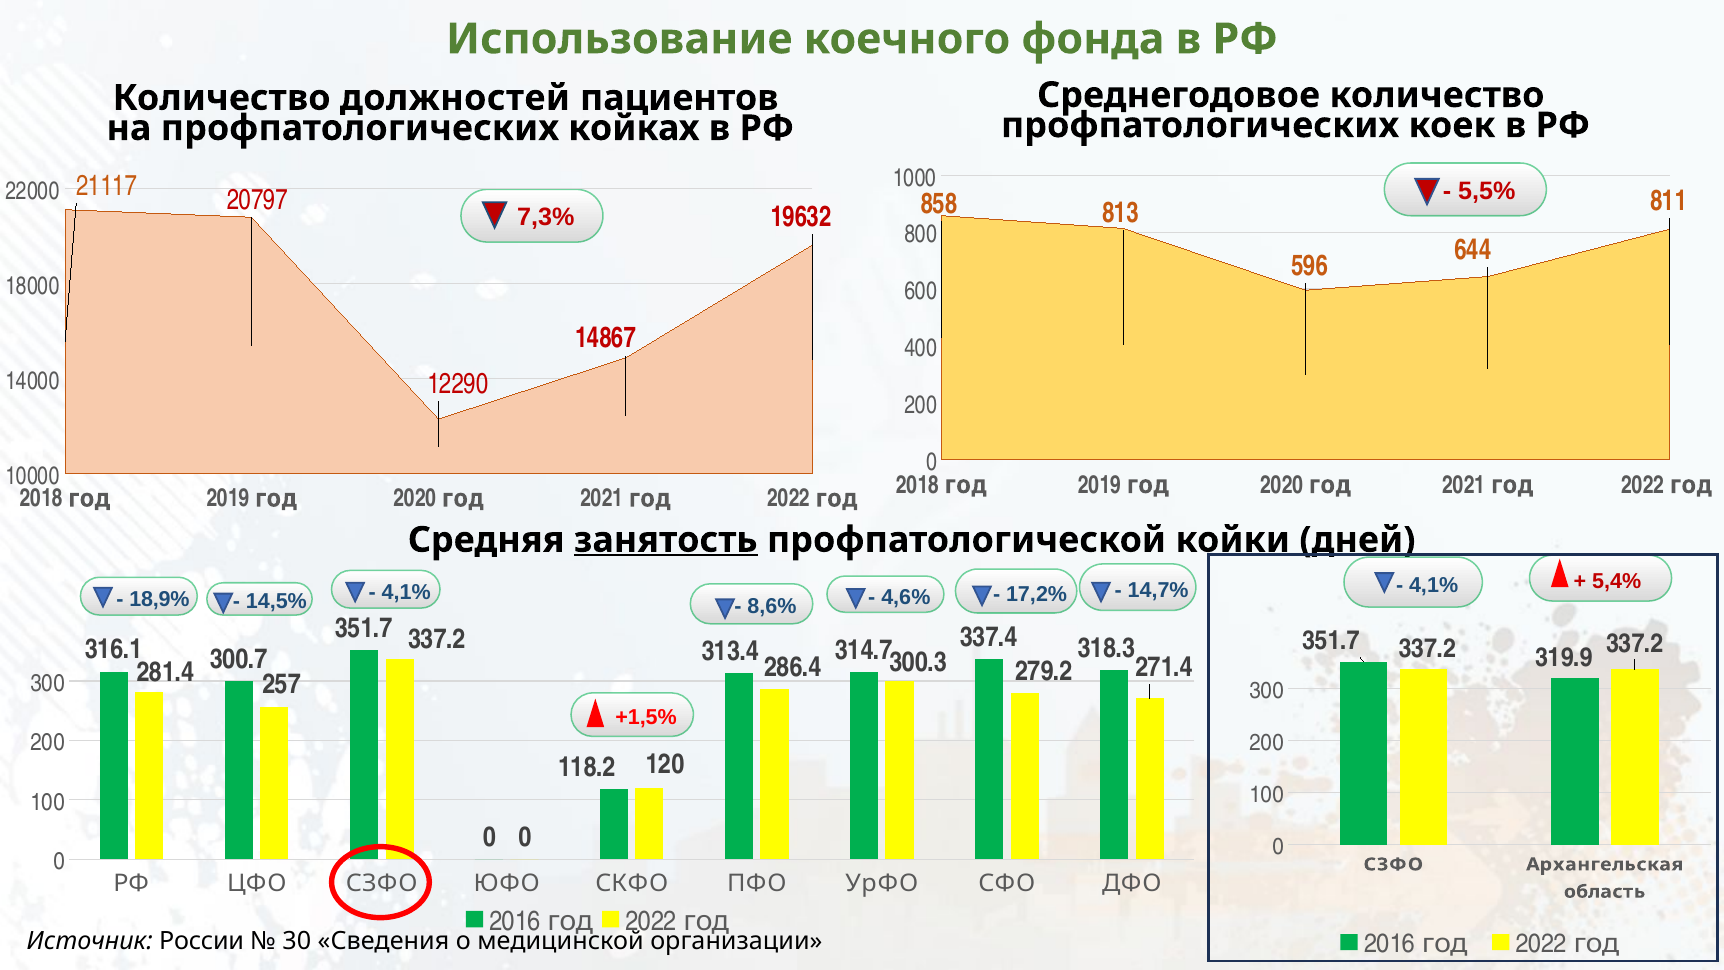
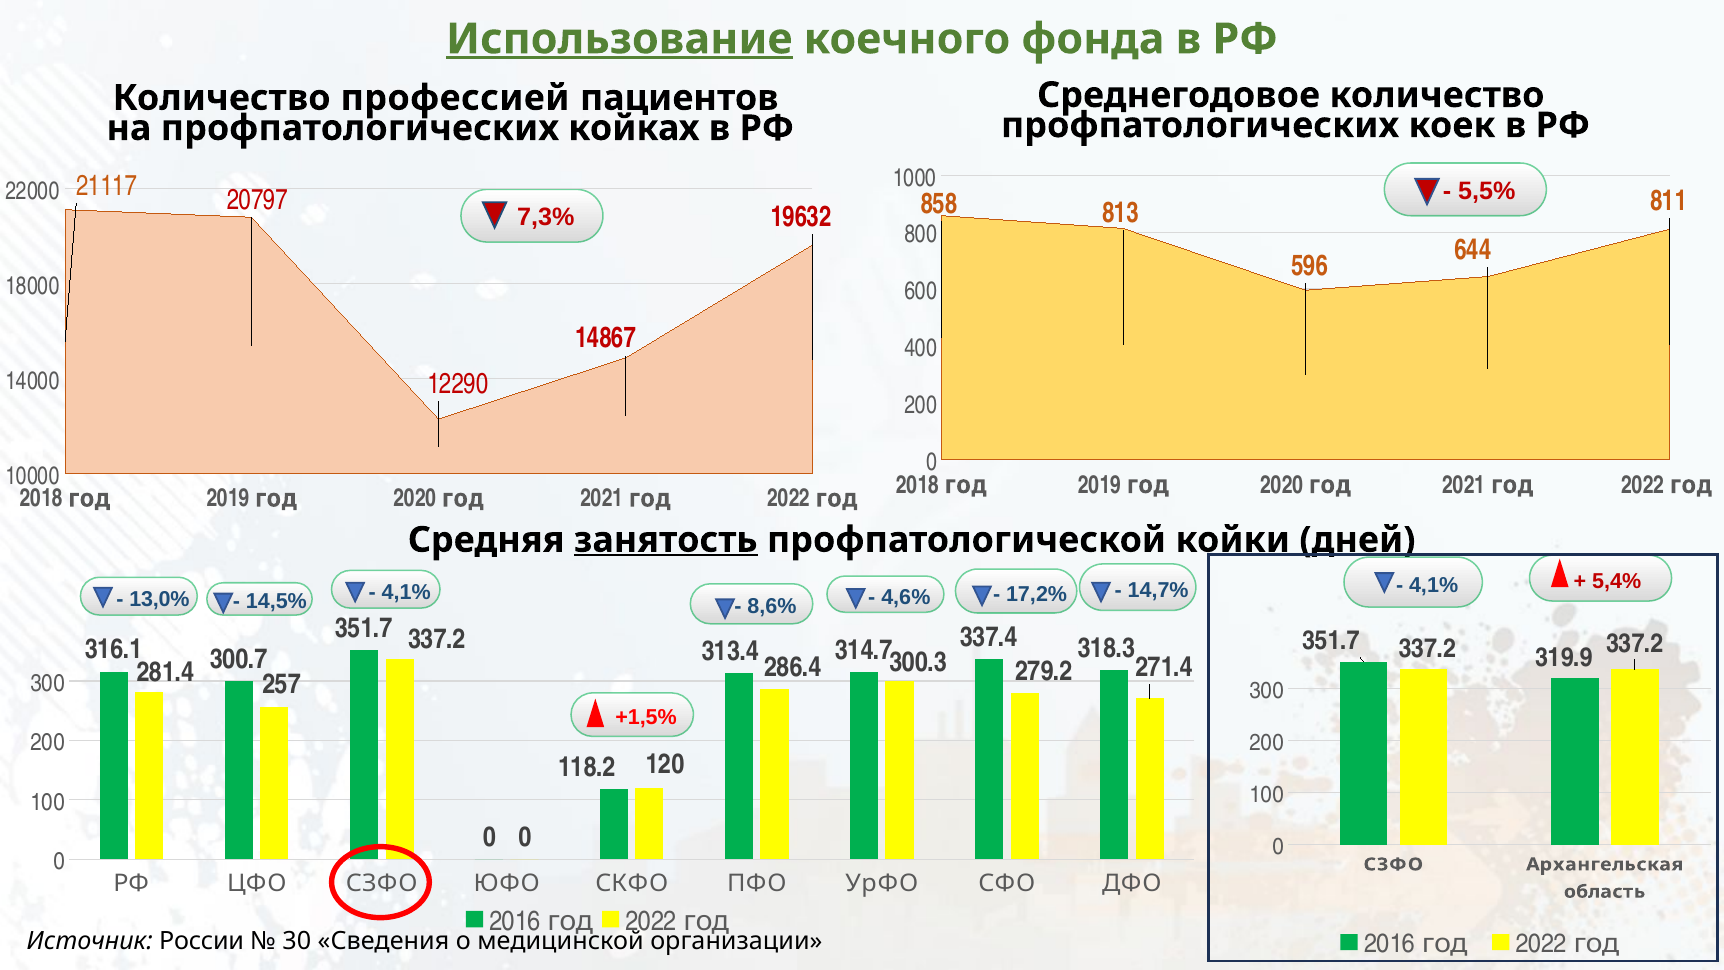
Использование underline: none -> present (619, 39)
должностей: должностей -> профессией (455, 98)
18,9%: 18,9% -> 13,0% (159, 599)
